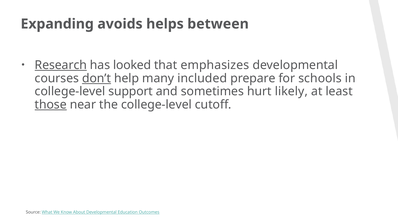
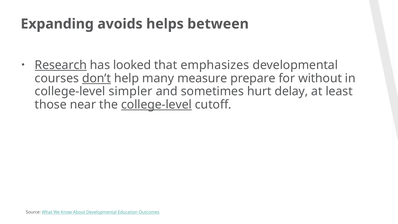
included: included -> measure (202, 78)
schools: schools -> without (320, 78)
support: support -> simpler (131, 91)
likely: likely -> delay (291, 91)
those underline: present -> none (51, 105)
college-level underline: none -> present (156, 105)
